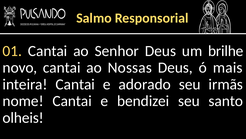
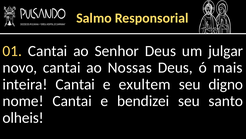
brilhe: brilhe -> julgar (226, 51)
adorado: adorado -> exultem (145, 84)
irmãs: irmãs -> digno (226, 84)
